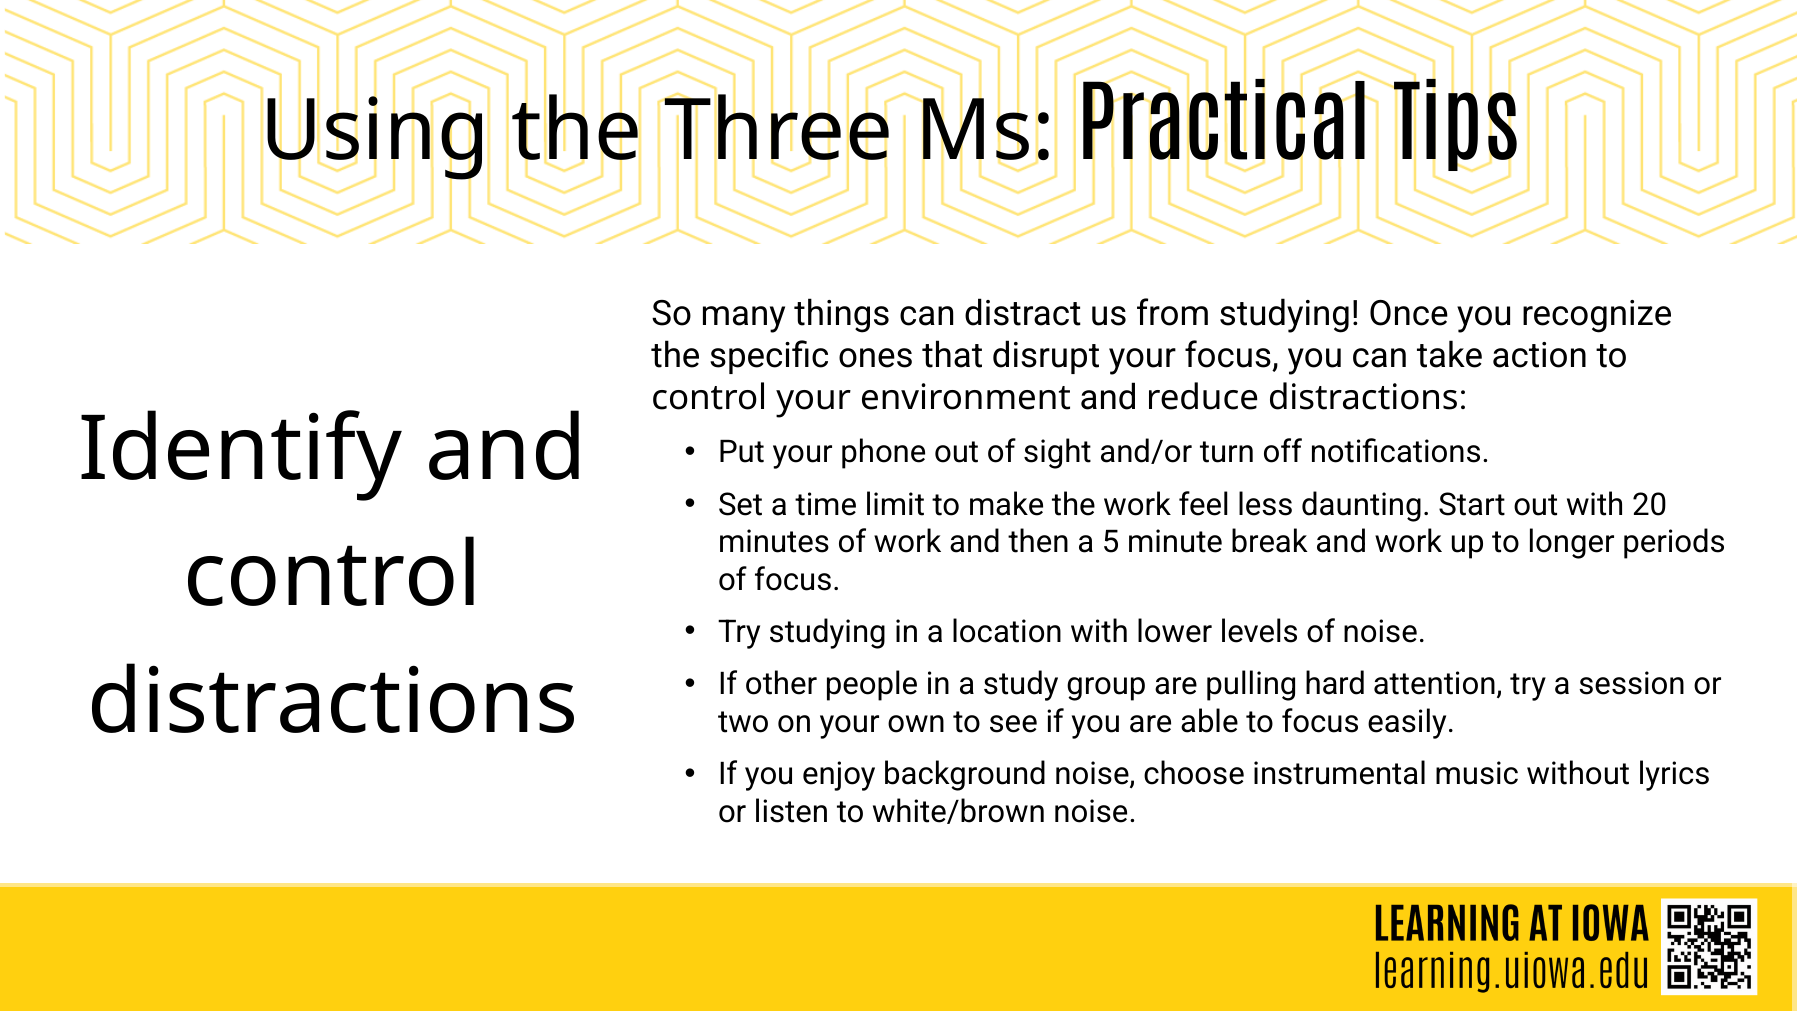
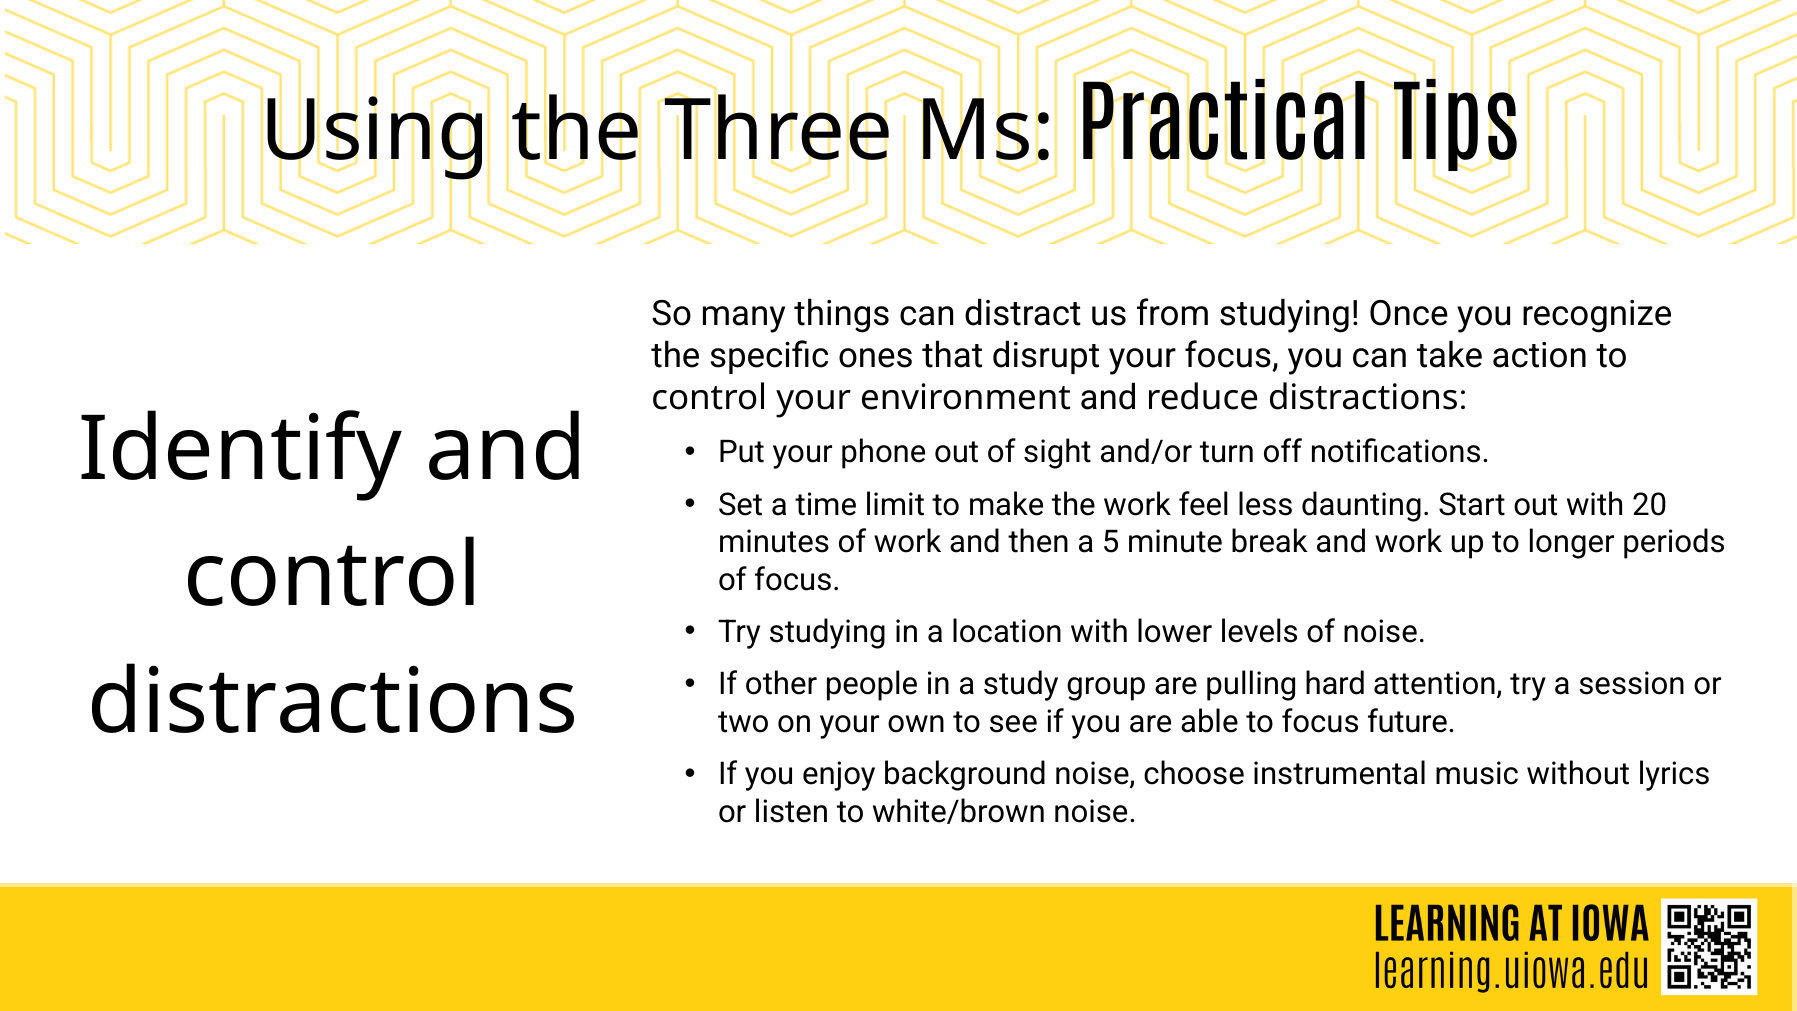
easily: easily -> future (1411, 722)
